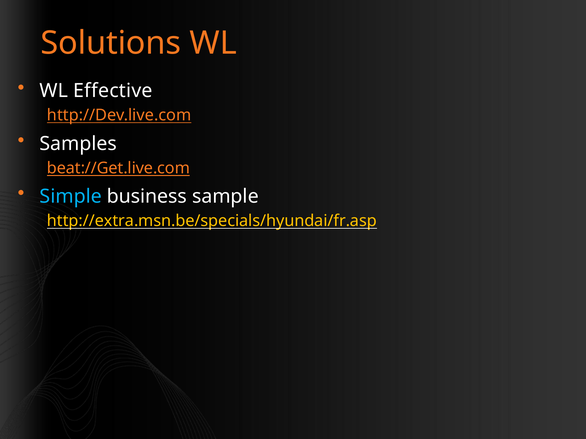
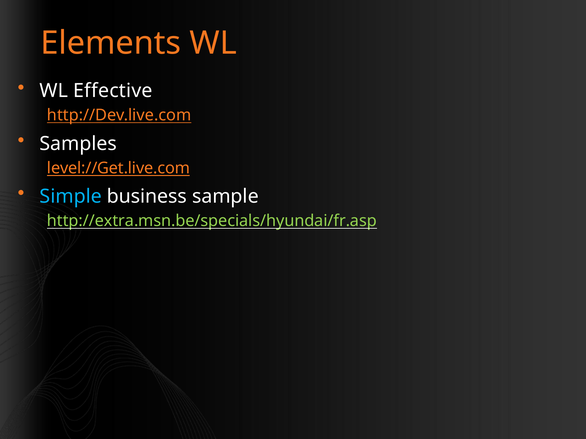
Solutions: Solutions -> Elements (111, 43)
beat://Get.live.com: beat://Get.live.com -> level://Get.live.com (118, 168)
http://extra.msn.be/specials/hyundai/fr.asp colour: yellow -> light green (212, 221)
